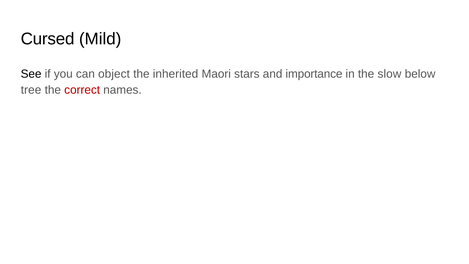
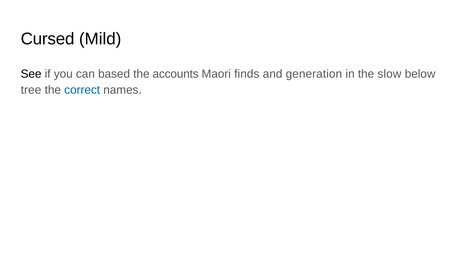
object: object -> based (114, 74)
inherited: inherited -> accounts (176, 74)
stars: stars -> finds (247, 74)
importance: importance -> generation (314, 74)
correct colour: red -> blue (82, 90)
